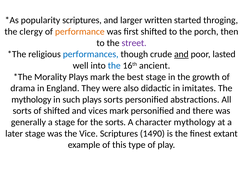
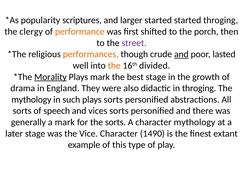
larger written: written -> started (158, 20)
performances colour: blue -> orange (91, 54)
the colour: blue -> orange (114, 66)
ancient: ancient -> divided (155, 66)
Morality underline: none -> present (50, 77)
in imitates: imitates -> throging (199, 88)
of shifted: shifted -> speech (57, 111)
vices mark: mark -> sorts (119, 111)
a stage: stage -> mark (65, 122)
Vice Scriptures: Scriptures -> Character (119, 134)
